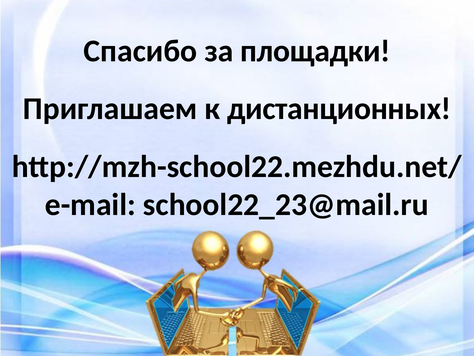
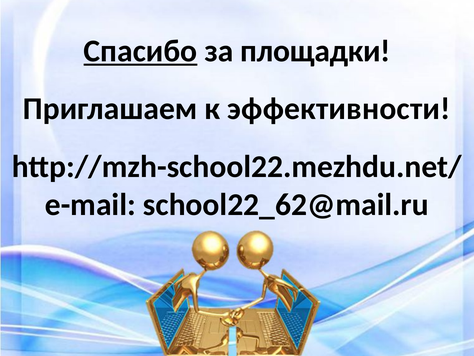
Спасибо underline: none -> present (140, 51)
дистанционных: дистанционных -> эффективности (339, 109)
school22_23@mail.ru: school22_23@mail.ru -> school22_62@mail.ru (286, 204)
